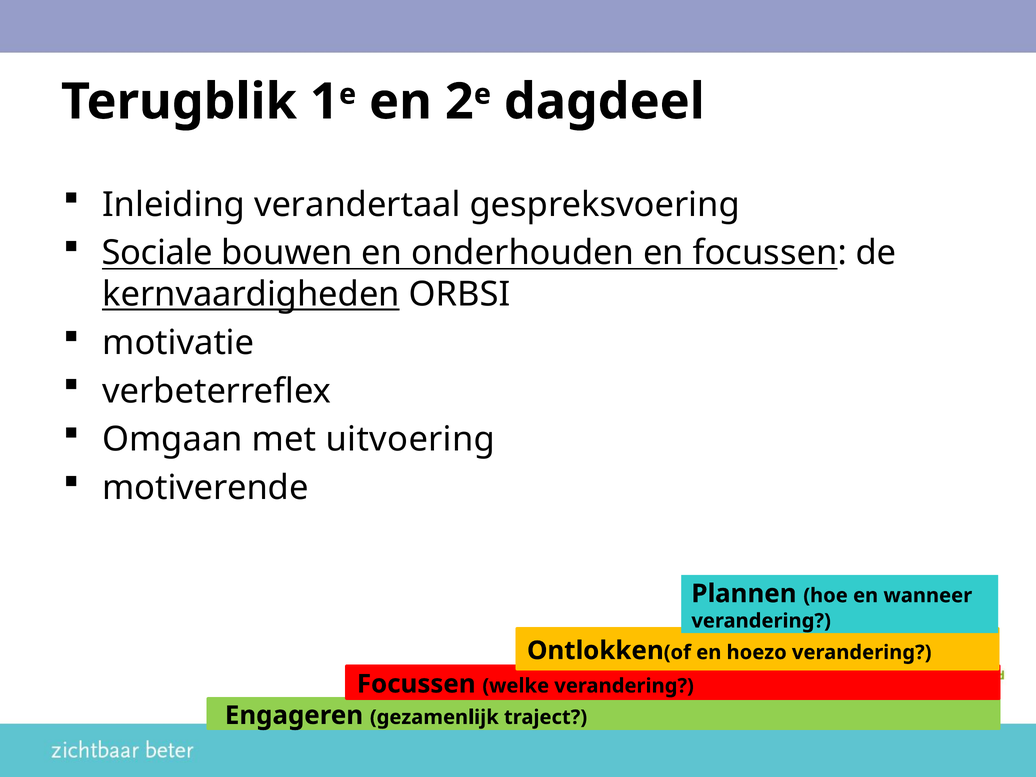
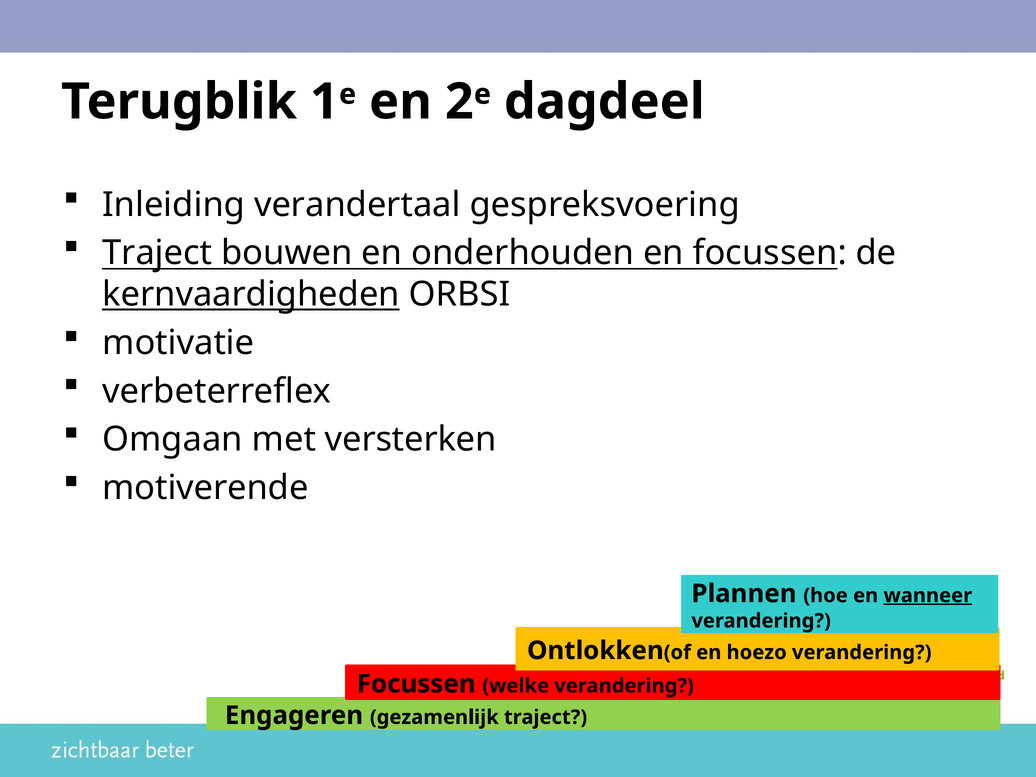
Sociale: Sociale -> Traject (157, 253)
uitvoering: uitvoering -> versterken (411, 439)
wanneer underline: none -> present (928, 596)
